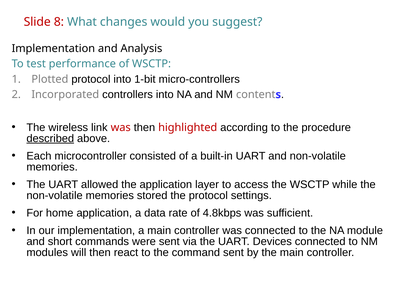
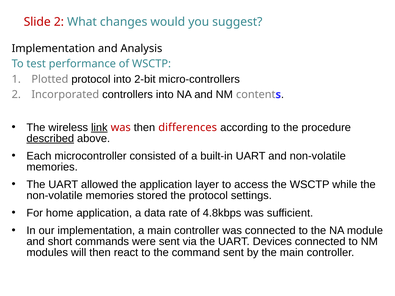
Slide 8: 8 -> 2 (59, 22)
1-bit: 1-bit -> 2-bit (145, 79)
link underline: none -> present (99, 128)
highlighted: highlighted -> differences (188, 128)
